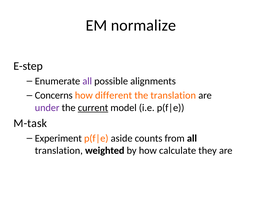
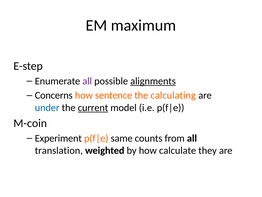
normalize: normalize -> maximum (143, 25)
alignments underline: none -> present (153, 81)
different: different -> sentence (114, 95)
the translation: translation -> calculating (173, 95)
under colour: purple -> blue (47, 107)
M-task: M-task -> M-coin (30, 123)
aside: aside -> same (122, 138)
